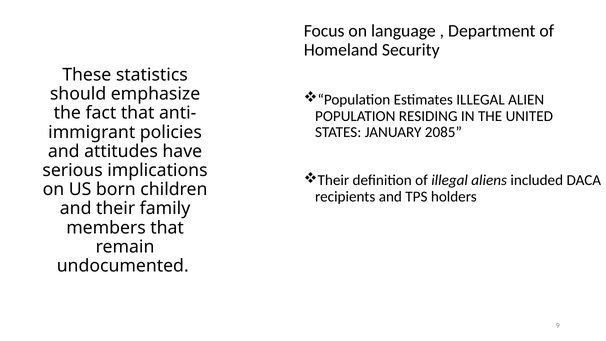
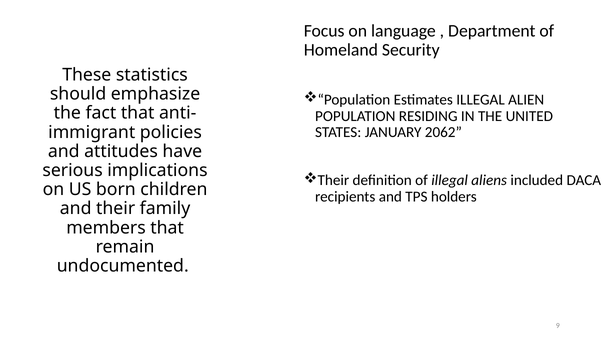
2085: 2085 -> 2062 (443, 132)
